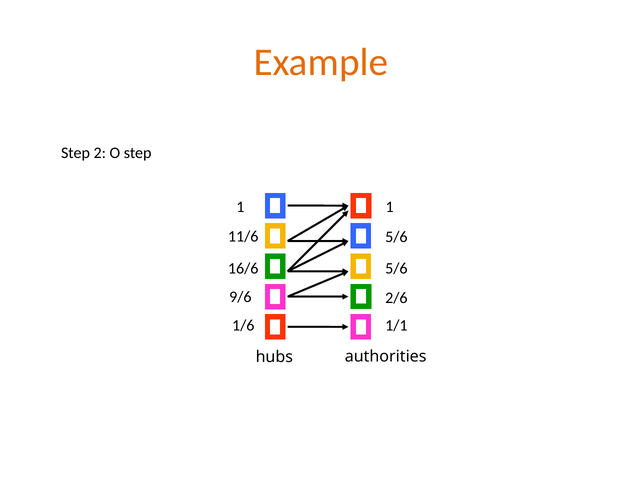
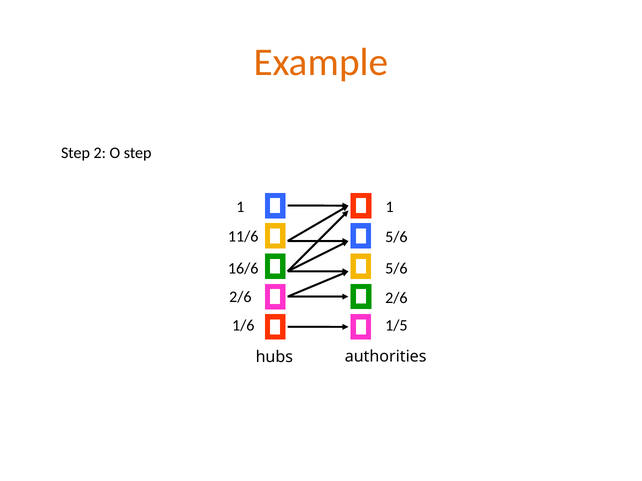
9/6: 9/6 -> 2/6 (240, 298)
1/1: 1/1 -> 1/5 (396, 326)
